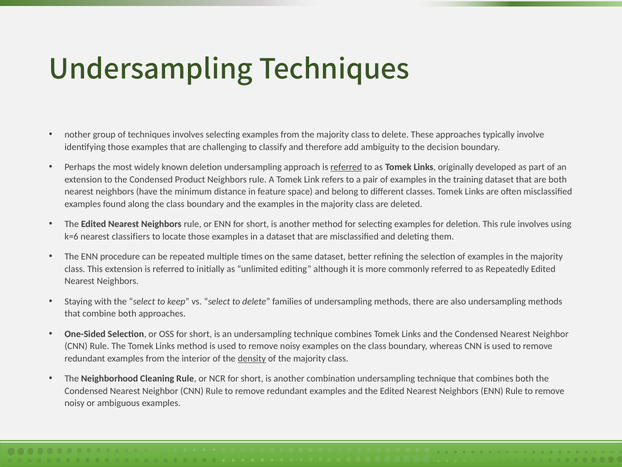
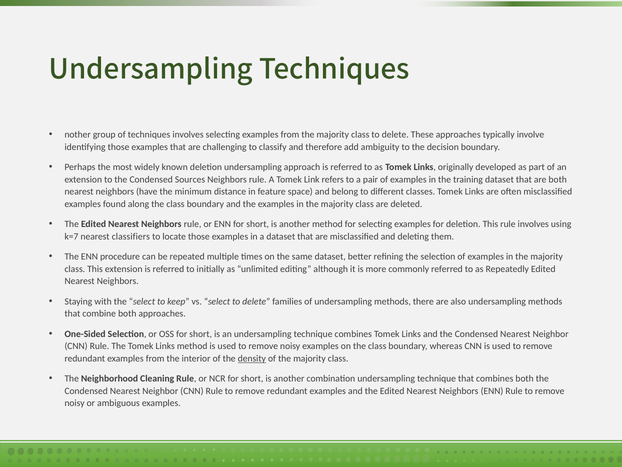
referred underline: present -> none (346, 167)
Product: Product -> Sources (190, 179)
k=6: k=6 -> k=7 (71, 236)
